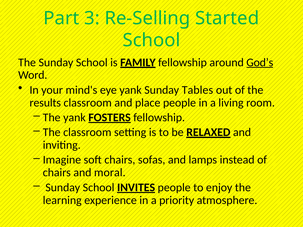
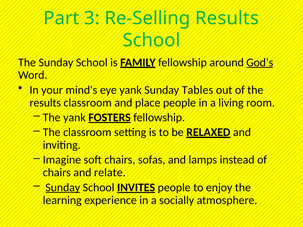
Re-Selling Started: Started -> Results (227, 18)
moral: moral -> relate (110, 173)
Sunday underline: none -> present (63, 188)
priority: priority -> socially (177, 200)
